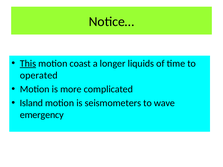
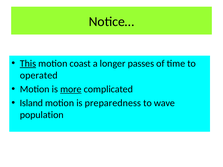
liquids: liquids -> passes (141, 64)
more underline: none -> present (71, 89)
seismometers: seismometers -> preparedness (113, 103)
emergency: emergency -> population (42, 115)
